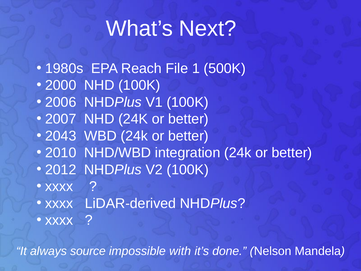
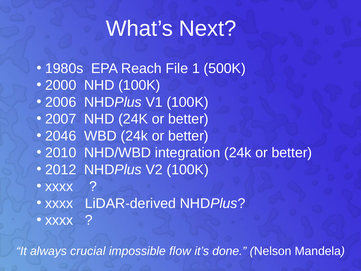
2043: 2043 -> 2046 (61, 136)
source: source -> crucial (88, 251)
with: with -> flow (180, 251)
